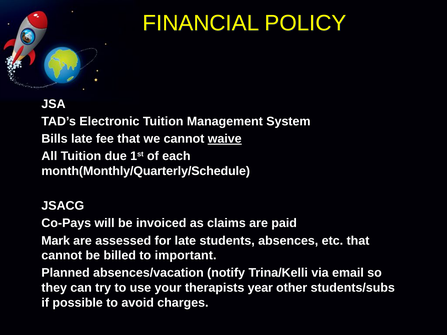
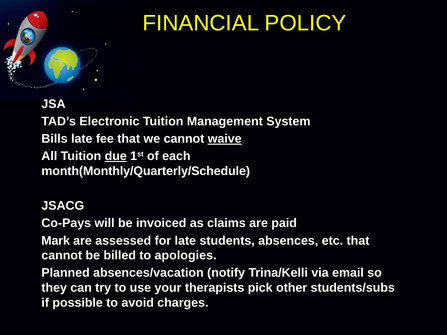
due underline: none -> present (116, 156)
important: important -> apologies (186, 256)
year: year -> pick (260, 288)
